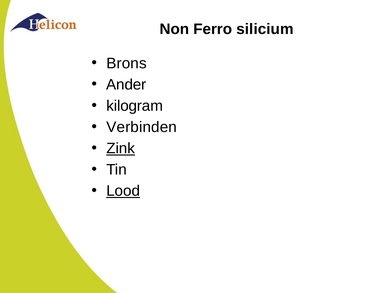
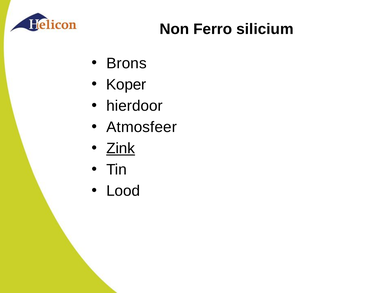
Ander: Ander -> Koper (126, 85)
kilogram: kilogram -> hierdoor (135, 106)
Verbinden: Verbinden -> Atmosfeer (142, 127)
Lood underline: present -> none (123, 191)
